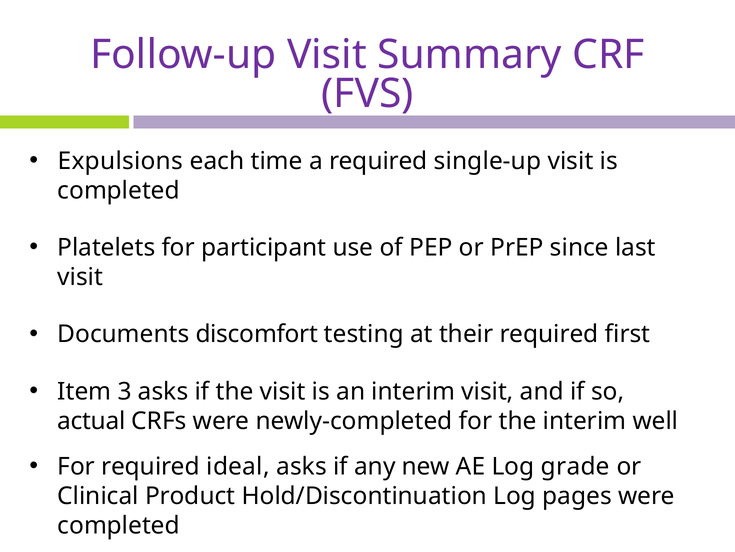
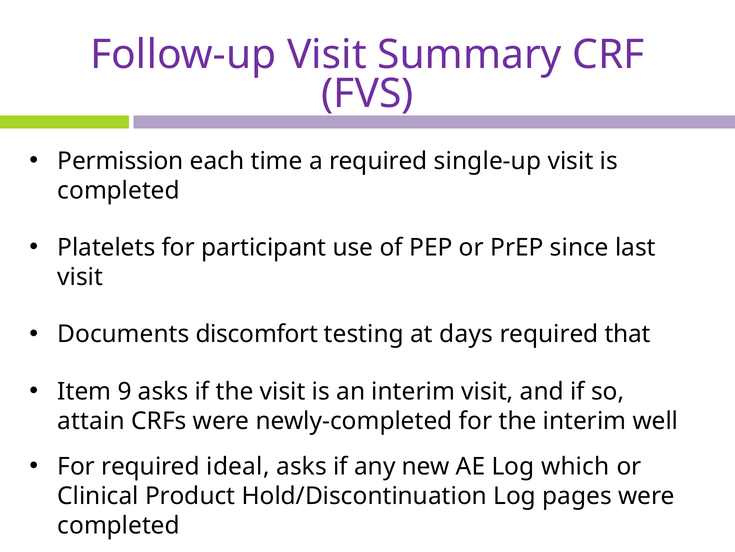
Expulsions: Expulsions -> Permission (121, 161)
their: their -> days (466, 334)
first: first -> that (628, 334)
3: 3 -> 9 (125, 391)
actual: actual -> attain (91, 420)
grade: grade -> which (575, 466)
